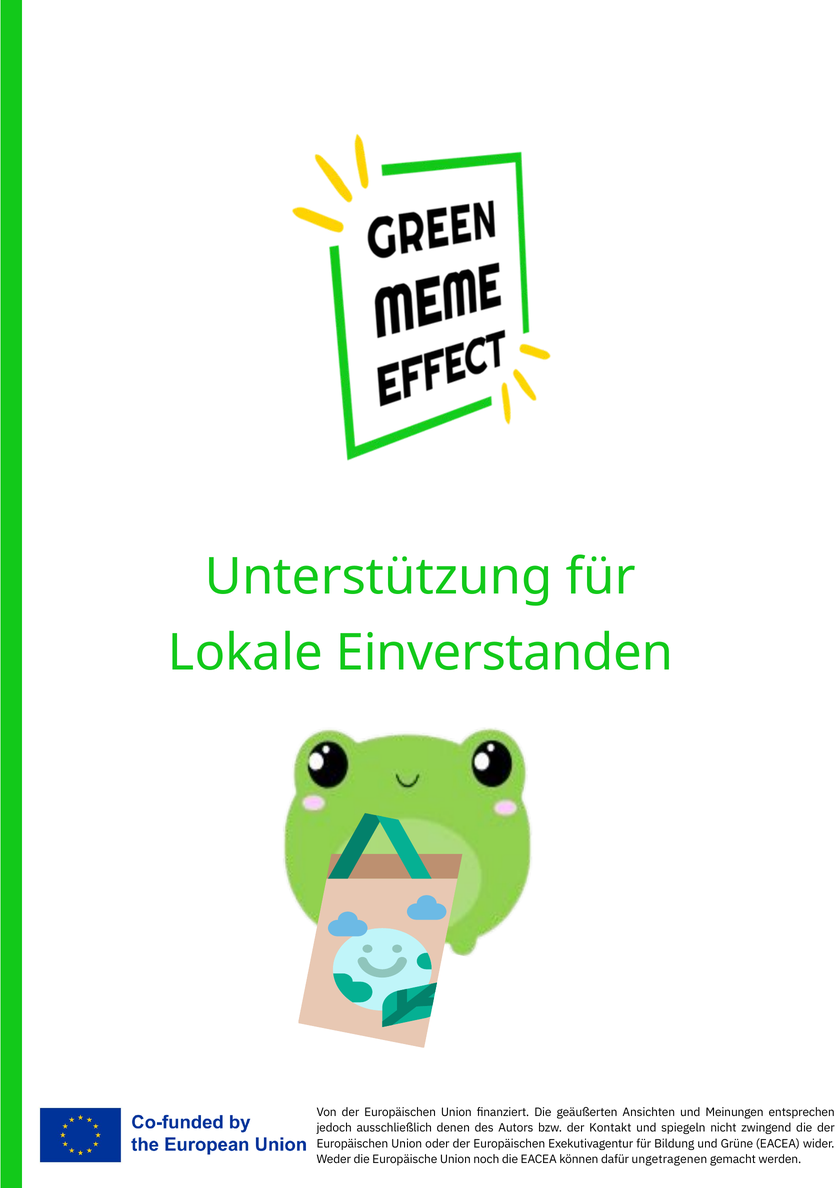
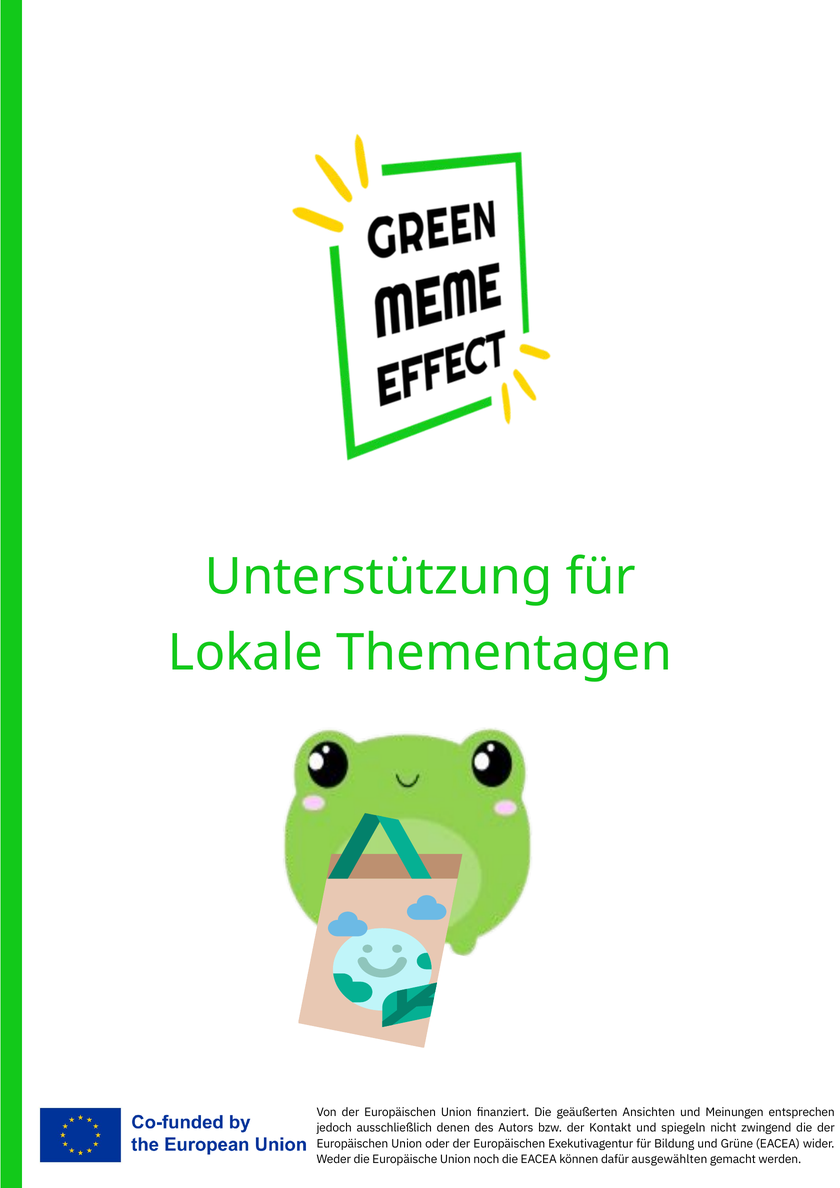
Einverstanden: Einverstanden -> Thementagen (504, 654)
ungetragenen: ungetragenen -> ausgewählten (669, 1160)
